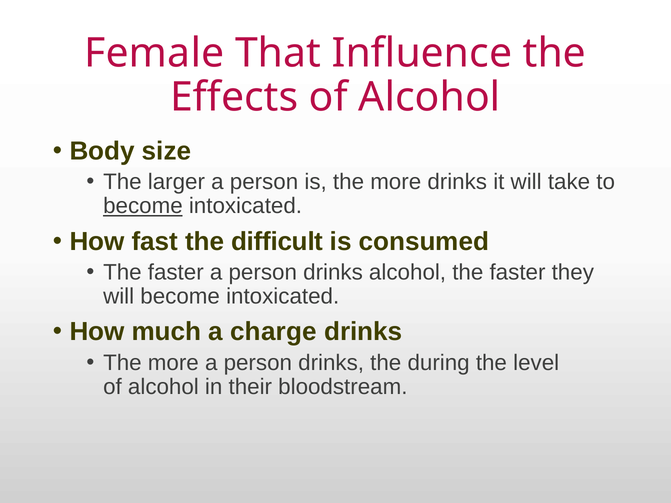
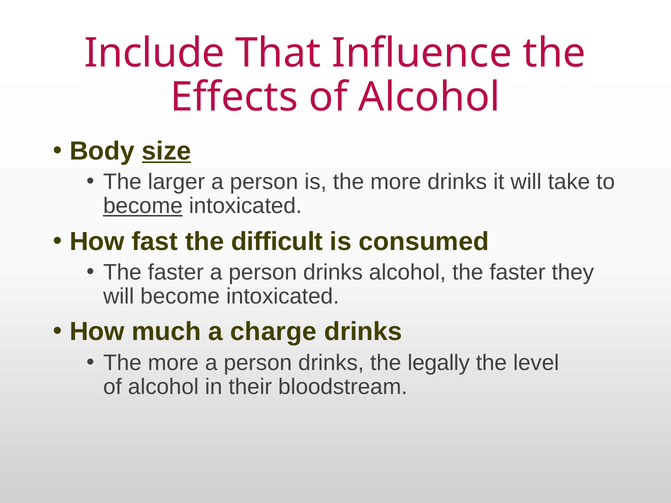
Female: Female -> Include (155, 53)
size underline: none -> present (167, 151)
during: during -> legally (439, 363)
